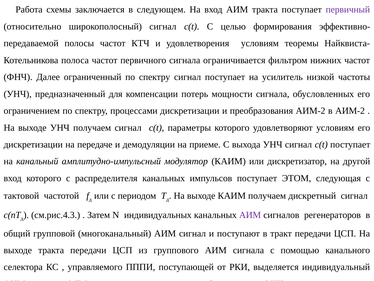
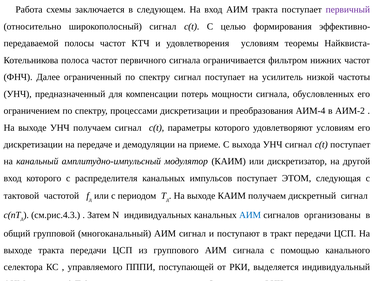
преобразования АИМ-2: АИМ-2 -> АИМ-4 (311, 111)
АИМ colour: purple -> blue (250, 215)
регенераторов: регенераторов -> организованы (332, 215)
